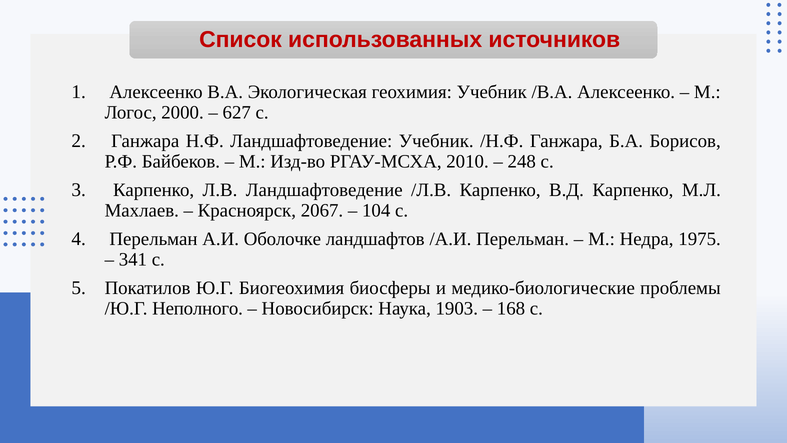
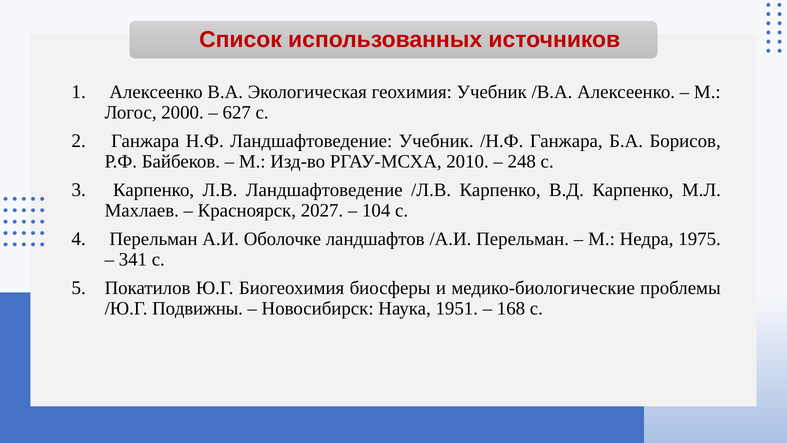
2067: 2067 -> 2027 (322, 210)
Неполного: Неполного -> Подвижны (198, 308)
1903: 1903 -> 1951 (457, 308)
